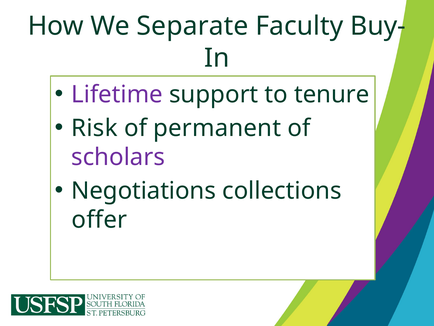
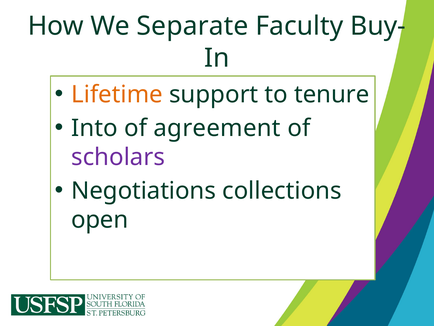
Lifetime colour: purple -> orange (117, 94)
Risk: Risk -> Into (94, 128)
permanent: permanent -> agreement (217, 128)
offer: offer -> open (100, 220)
